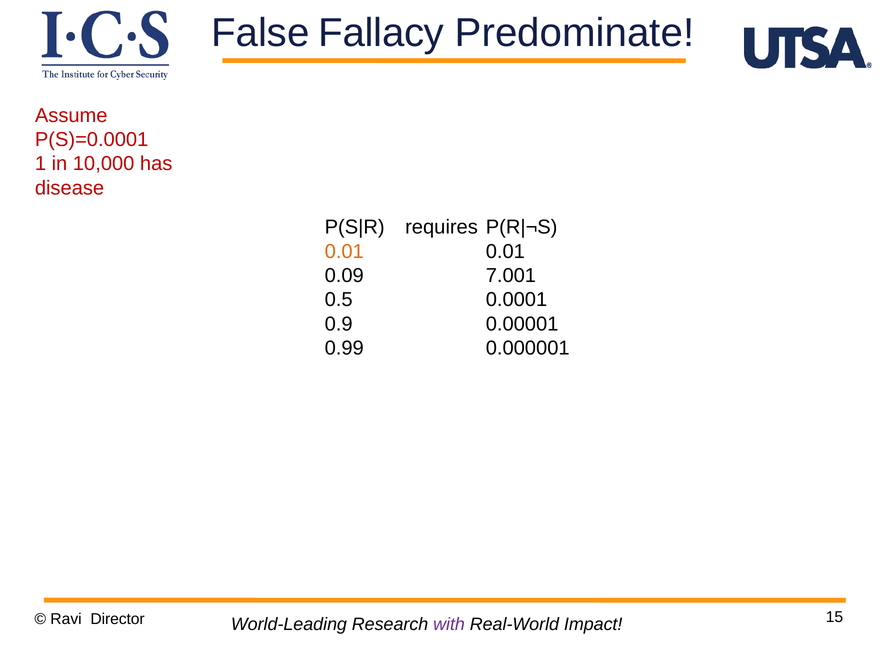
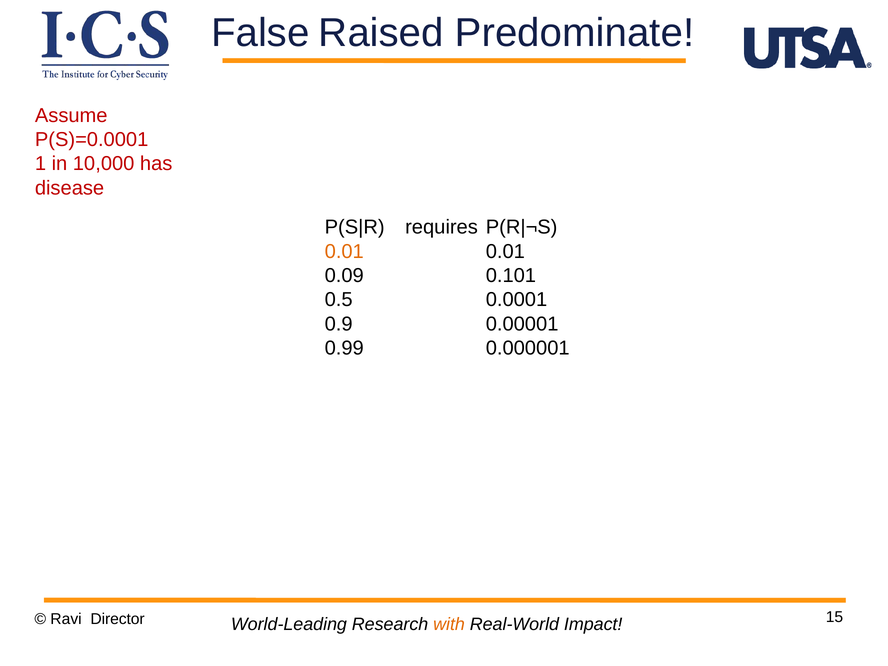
Fallacy: Fallacy -> Raised (381, 33)
7.001: 7.001 -> 0.101 (511, 276)
with colour: purple -> orange (449, 624)
